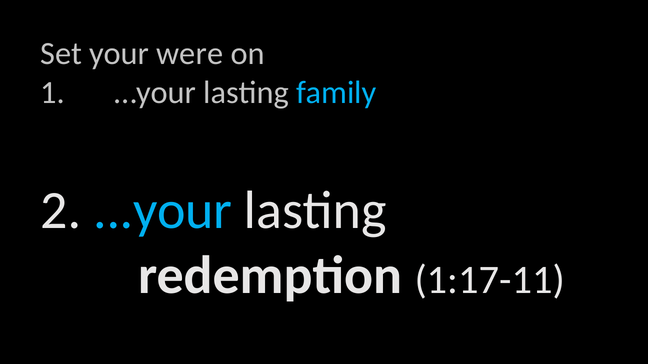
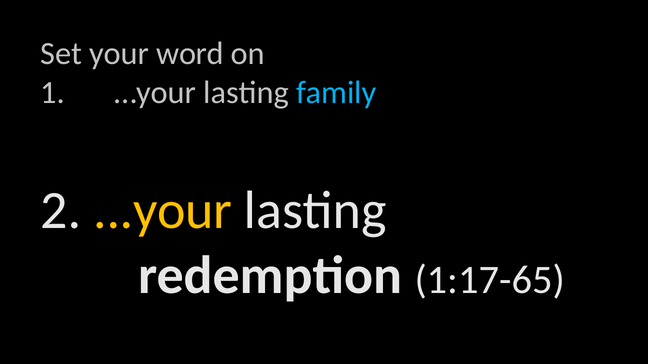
were: were -> word (190, 54)
...your colour: light blue -> yellow (163, 211)
1:17-11: 1:17-11 -> 1:17-65 (490, 280)
